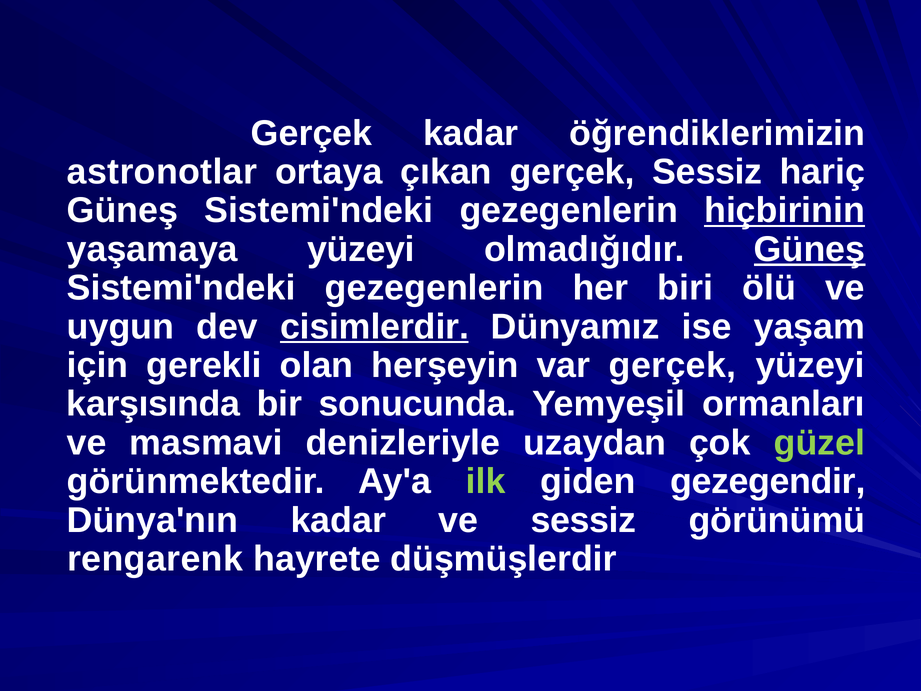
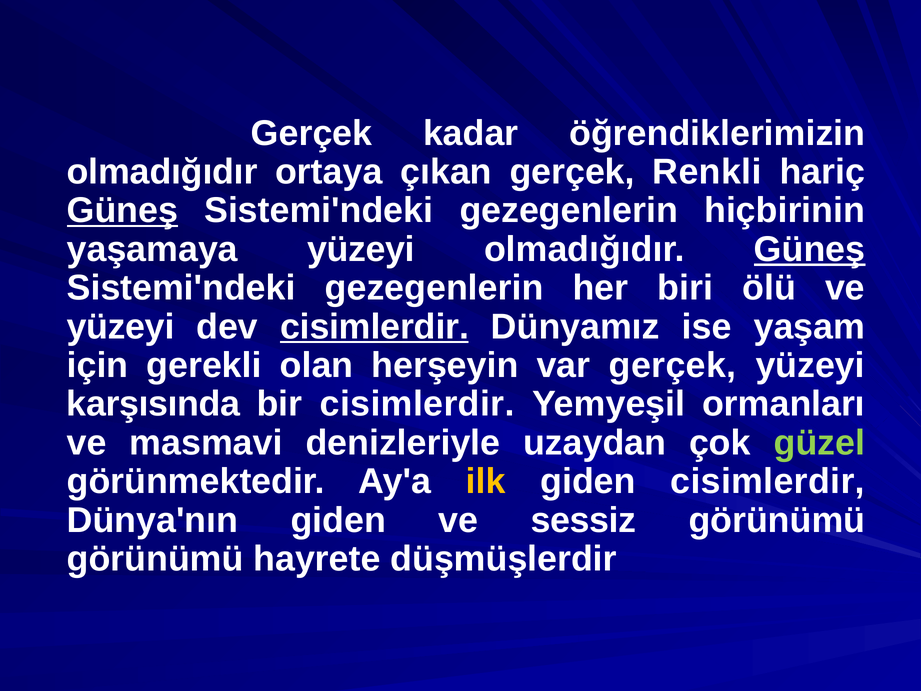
astronotlar: astronotlar -> olmadığıdır (162, 172)
gerçek Sessiz: Sessiz -> Renkli (707, 172)
Güneş underline: none -> present (122, 211)
hiçbirinin underline: present -> none (785, 211)
uygun: uygun -> yüzeyi (121, 327)
bir sonucunda: sonucunda -> cisimlerdir (417, 404)
ilk colour: light green -> yellow (486, 481)
giden gezegendir: gezegendir -> cisimlerdir (768, 481)
Dünya'nın kadar: kadar -> giden (338, 520)
rengarenk: rengarenk -> görünümü (155, 559)
